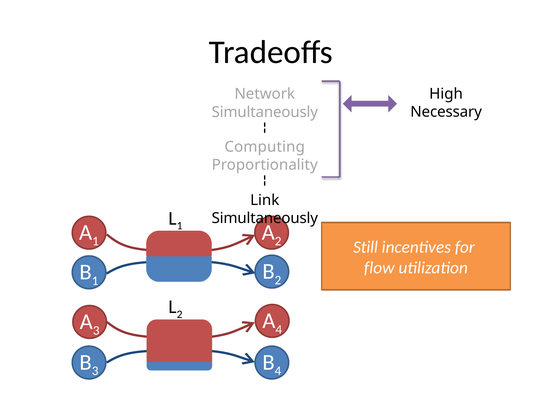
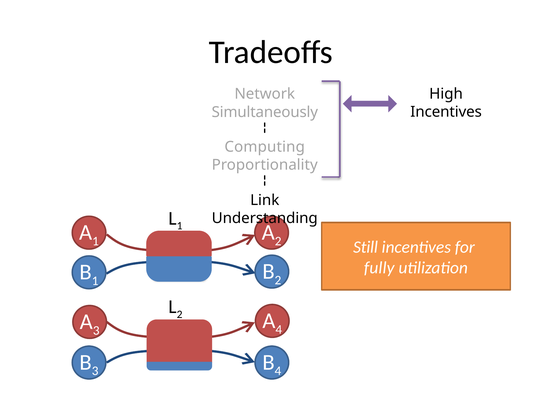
Necessary: Necessary -> Incentives (446, 112)
Simultaneously: Simultaneously -> Understanding (265, 219)
flow: flow -> fully (379, 268)
